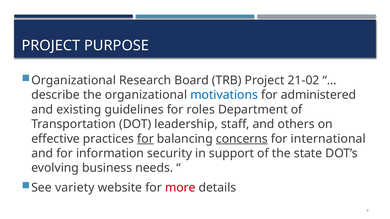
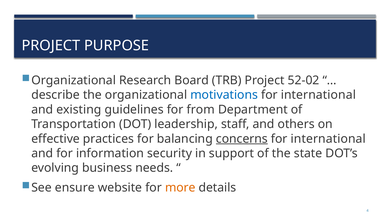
21-02: 21-02 -> 52-02 (304, 80)
administered: administered -> international (318, 95)
roles: roles -> from (201, 110)
for underline: present -> none (145, 139)
variety: variety -> ensure (75, 188)
more colour: red -> orange (180, 188)
